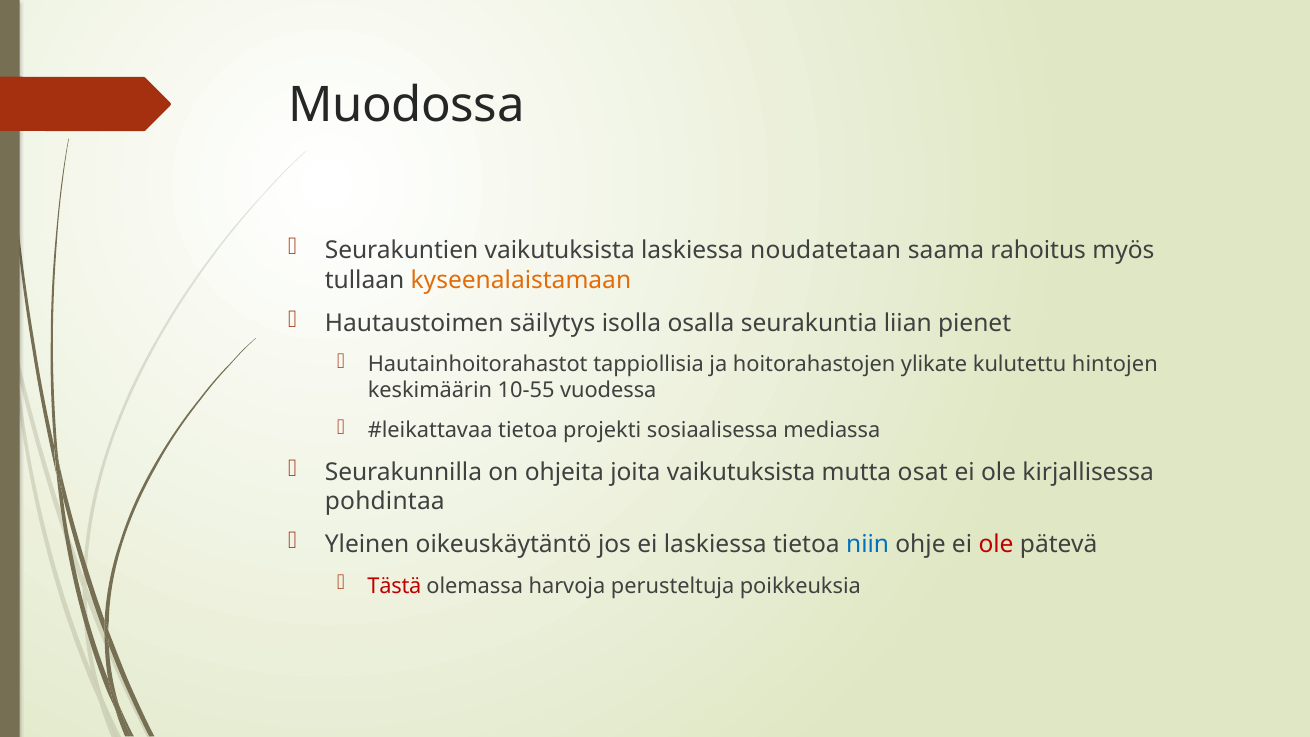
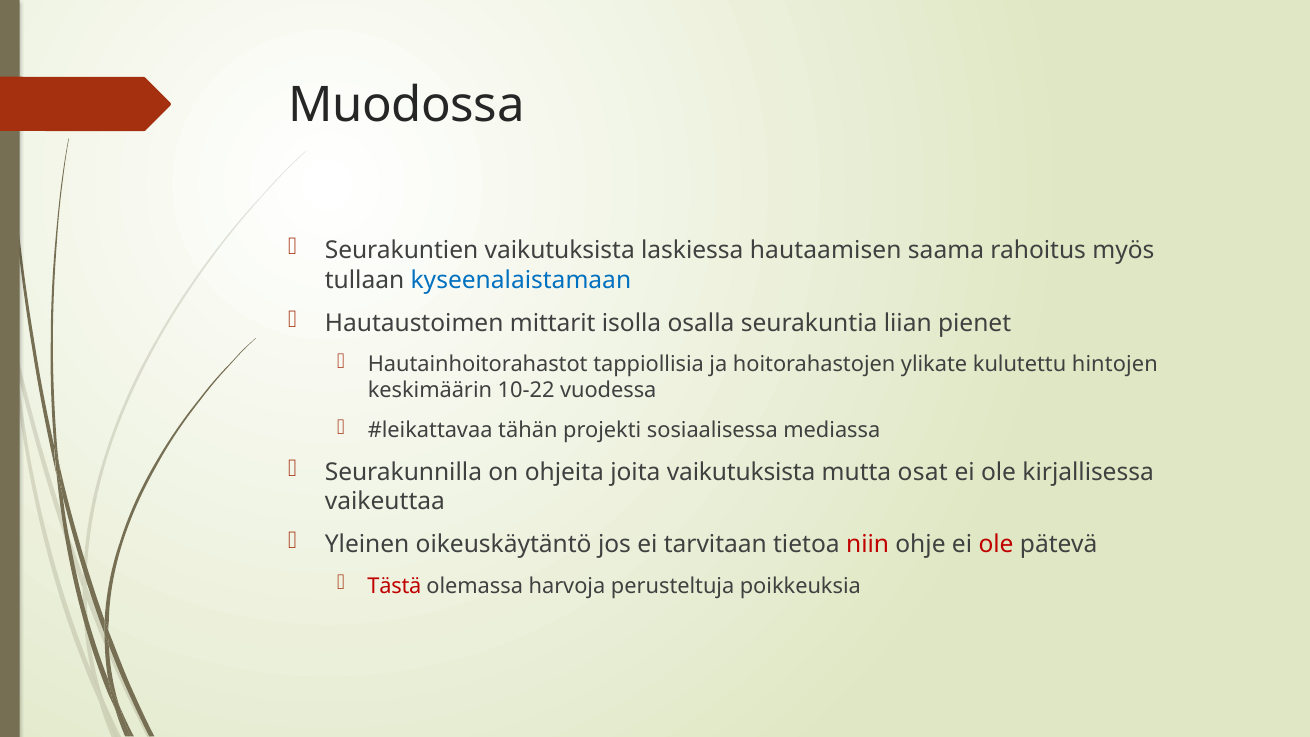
noudatetaan: noudatetaan -> hautaamisen (826, 251)
kyseenalaistamaan colour: orange -> blue (521, 280)
säilytys: säilytys -> mittarit (553, 323)
10-55: 10-55 -> 10-22 (526, 391)
tietoa: tietoa -> tähän (528, 430)
pohdintaa: pohdintaa -> vaikeuttaa (385, 502)
ei laskiessa: laskiessa -> tarvitaan (715, 545)
niin colour: blue -> red (868, 545)
